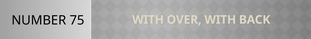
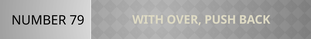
75: 75 -> 79 (77, 20)
OVER WITH: WITH -> PUSH (220, 20)
